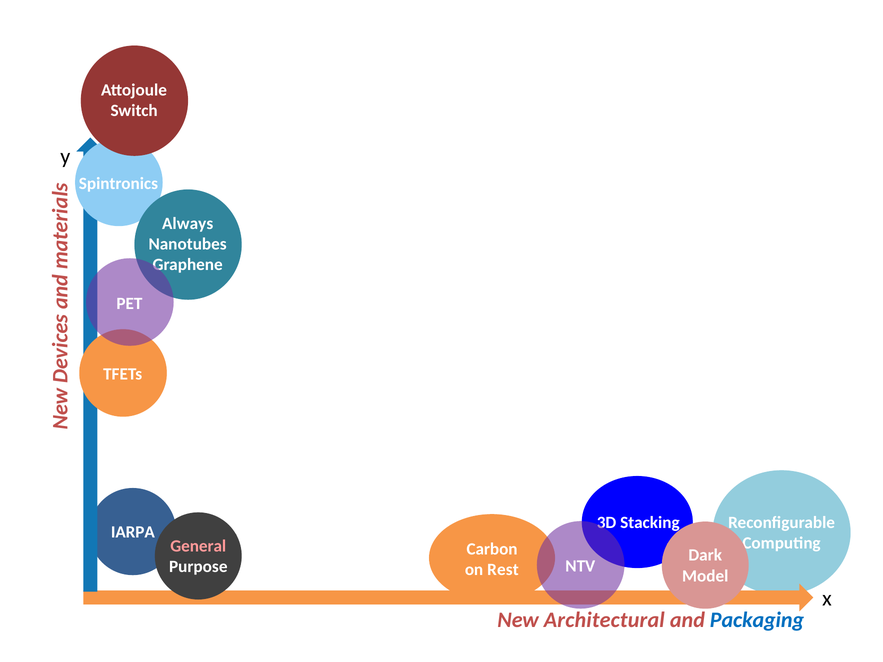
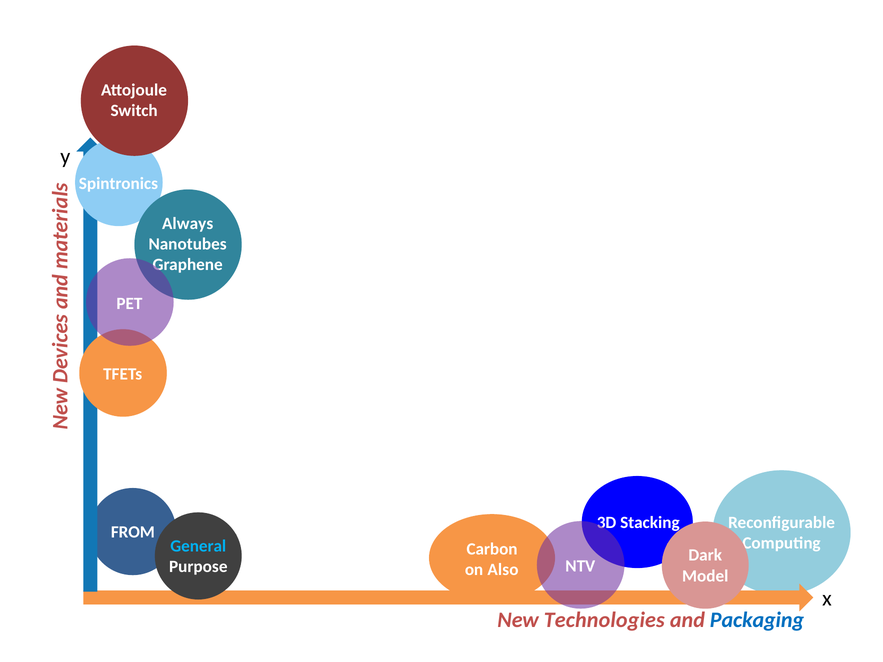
IARPA: IARPA -> FROM (133, 532)
General colour: pink -> light blue (198, 546)
Rest: Rest -> Also (503, 570)
Architectural: Architectural -> Technologies (604, 620)
